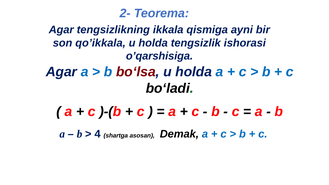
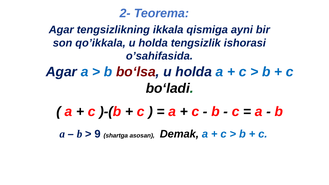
o’qarshisiga: o’qarshisiga -> o’sahifasida (159, 56)
4: 4 -> 9 (98, 134)
